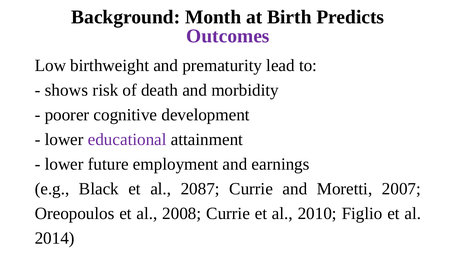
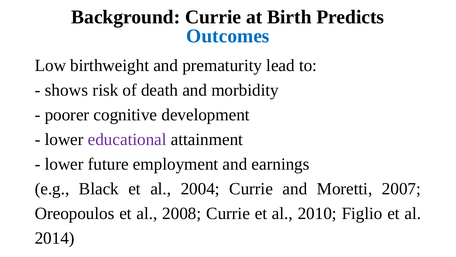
Background Month: Month -> Currie (213, 17)
Outcomes colour: purple -> blue (228, 36)
2087: 2087 -> 2004 (200, 188)
